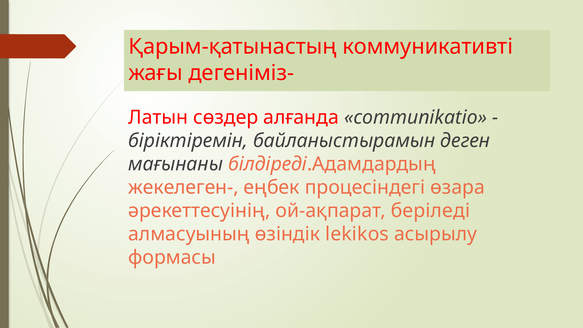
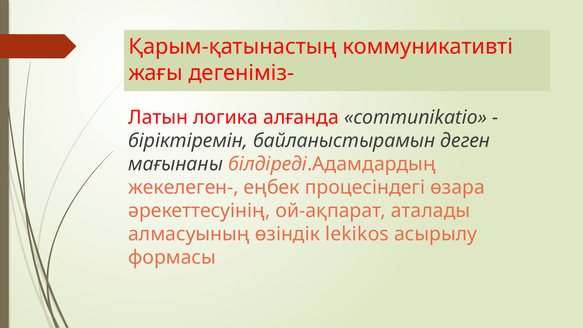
сөздер: сөздер -> логика (226, 117)
беріледі: беріледі -> аталады (430, 211)
